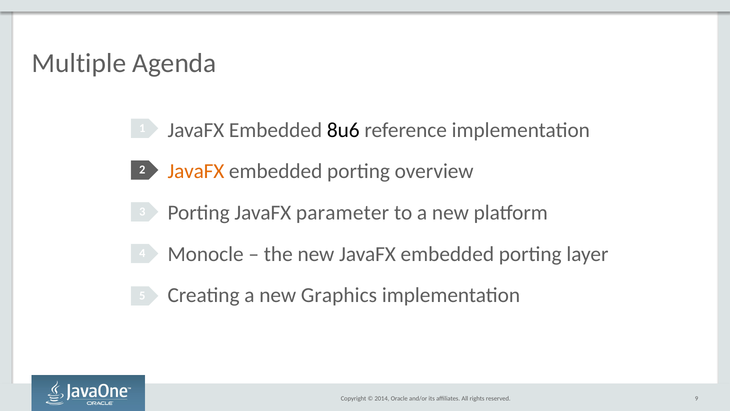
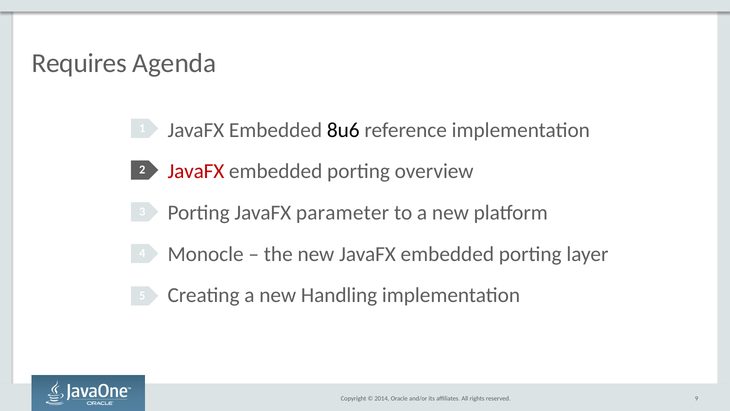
Multiple: Multiple -> Requires (79, 63)
JavaFX colour: orange -> red (196, 171)
Graphics: Graphics -> Handling (339, 295)
